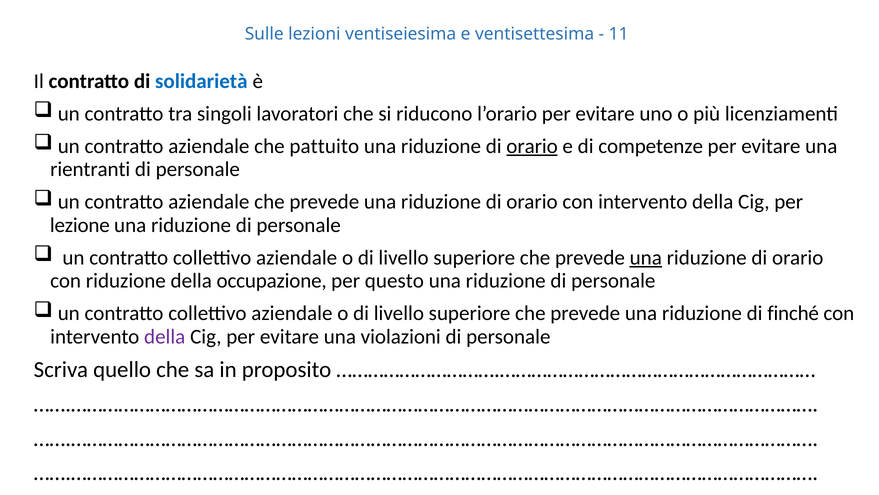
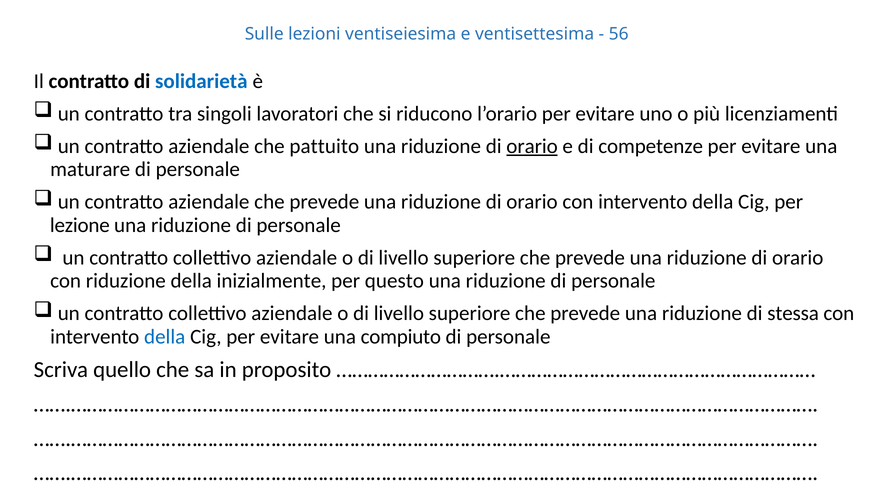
11: 11 -> 56 (619, 34)
rientranti: rientranti -> maturare (90, 169)
una underline: present -> none (646, 257)
occupazione: occupazione -> inizialmente (272, 281)
finché: finché -> stessa (793, 313)
della colour: purple -> blue (165, 336)
violazioni: violazioni -> compiuto (401, 336)
